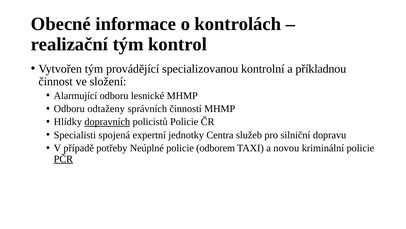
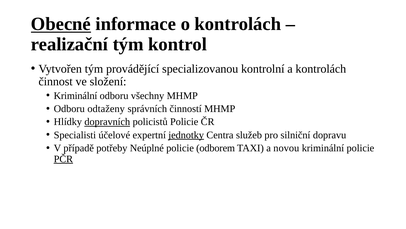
Obecné underline: none -> present (61, 24)
a příkladnou: příkladnou -> kontrolách (321, 69)
Alarmující: Alarmující -> Kriminální (76, 95)
lesnické: lesnické -> všechny (148, 95)
spojená: spojená -> účelové (114, 135)
jednotky underline: none -> present (186, 135)
